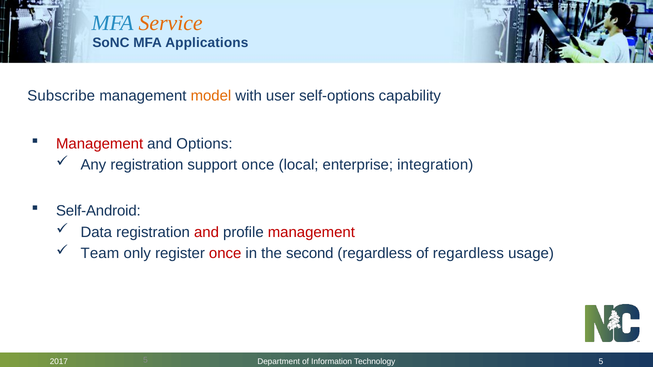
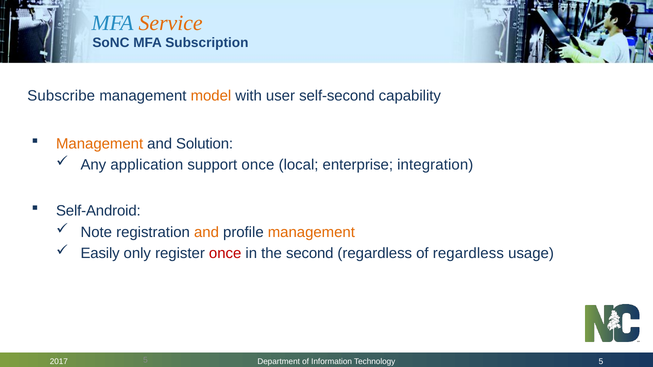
Applications: Applications -> Subscription (207, 43)
self-options: self-options -> self-second (337, 96)
Management colour: red -> orange (100, 144)
Options: Options -> Solution (205, 144)
Any registration: registration -> application (147, 165)
Data: Data -> Note (96, 232)
and colour: red -> orange (207, 232)
management colour: red -> orange (311, 232)
Team: Team -> Easily (100, 254)
